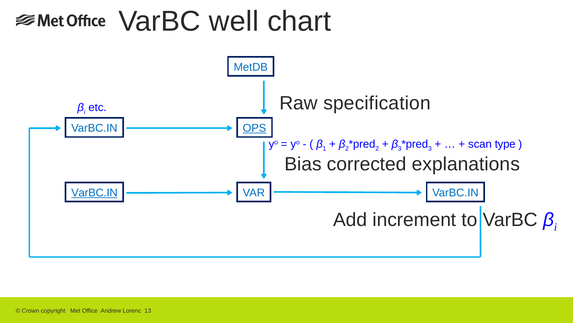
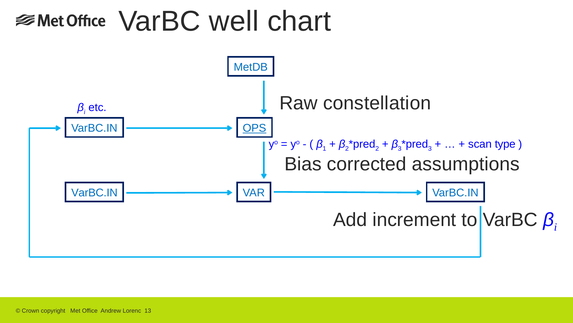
specification: specification -> constellation (377, 103)
explanations: explanations -> assumptions (466, 164)
VarBC.IN underline: present -> none (94, 192)
